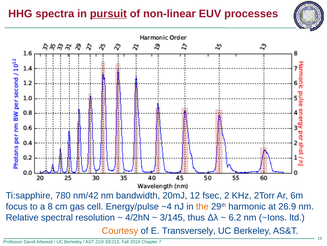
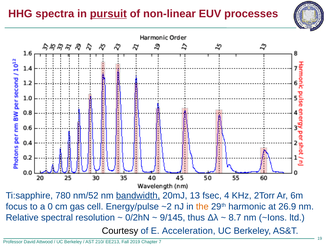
nm/42: nm/42 -> nm/52 (86, 195)
bandwidth underline: none -> present (138, 195)
12: 12 -> 13 (195, 195)
2: 2 -> 4 (227, 195)
8: 8 -> 0 (50, 206)
~4: ~4 -> ~2 (167, 206)
4/2hN: 4/2hN -> 0/2hN (137, 217)
3/145: 3/145 -> 9/145 (173, 217)
6.2: 6.2 -> 8.7 (235, 217)
Courtesy colour: orange -> black (120, 230)
Transversely: Transversely -> Acceleration (189, 230)
